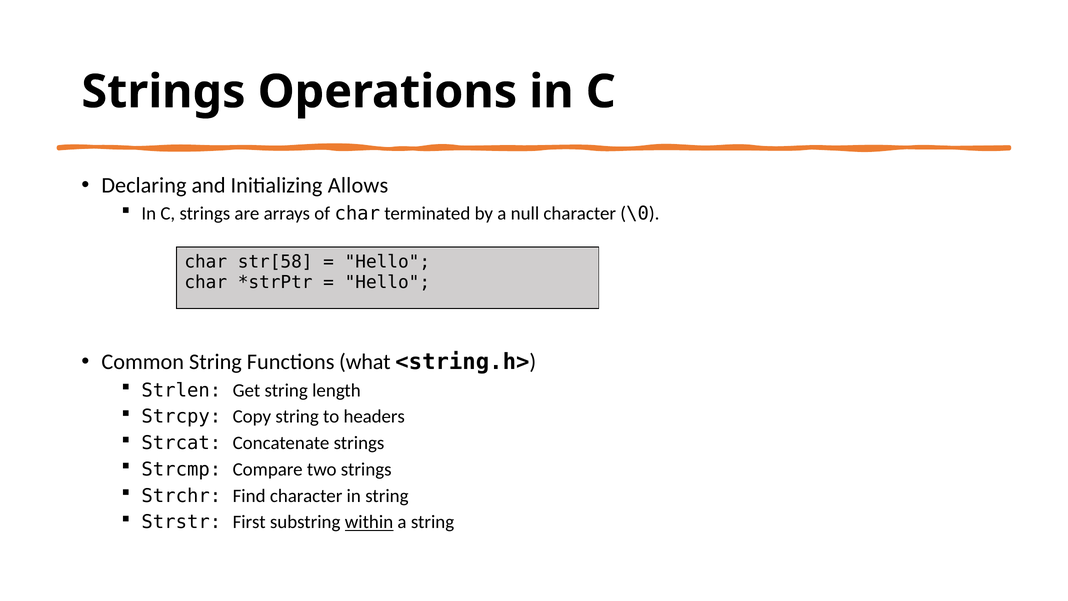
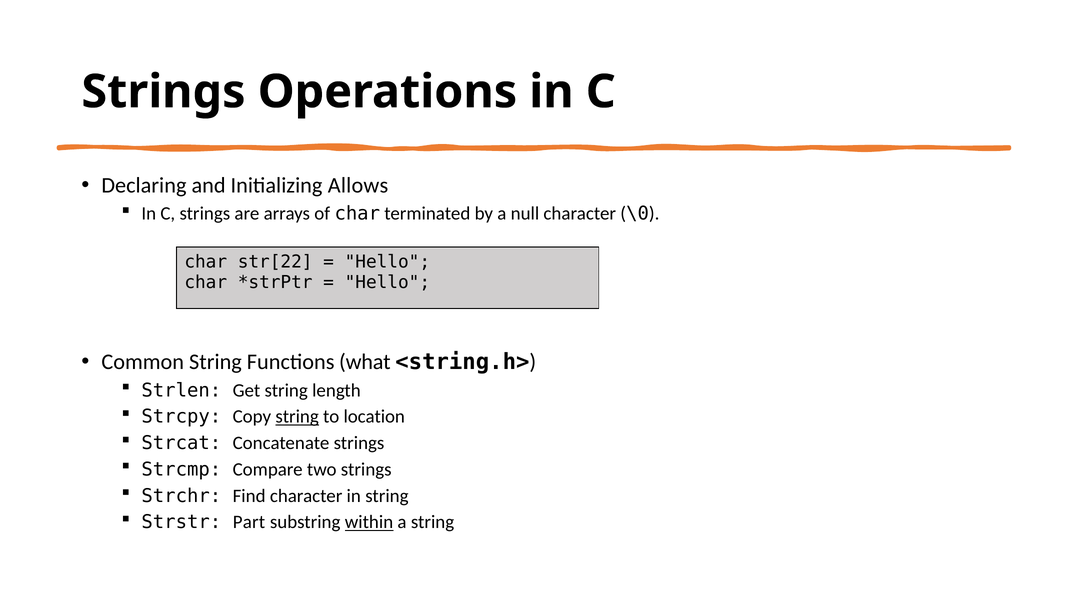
str[58: str[58 -> str[22 (275, 262)
string underline: none -> present (297, 417)
headers: headers -> location (374, 417)
First: First -> Part (249, 522)
